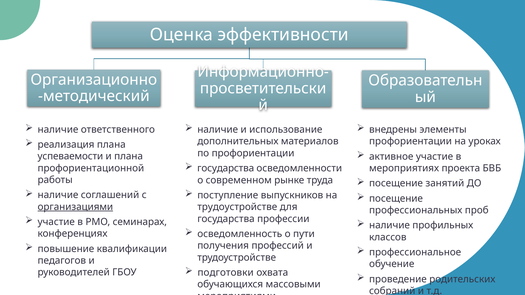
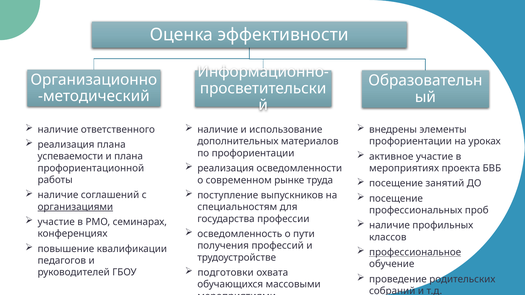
государства: государства -> реализация (226, 168)
трудоустройстве: трудоустройстве -> специальностям (237, 207)
профессиональное underline: none -> present (415, 253)
